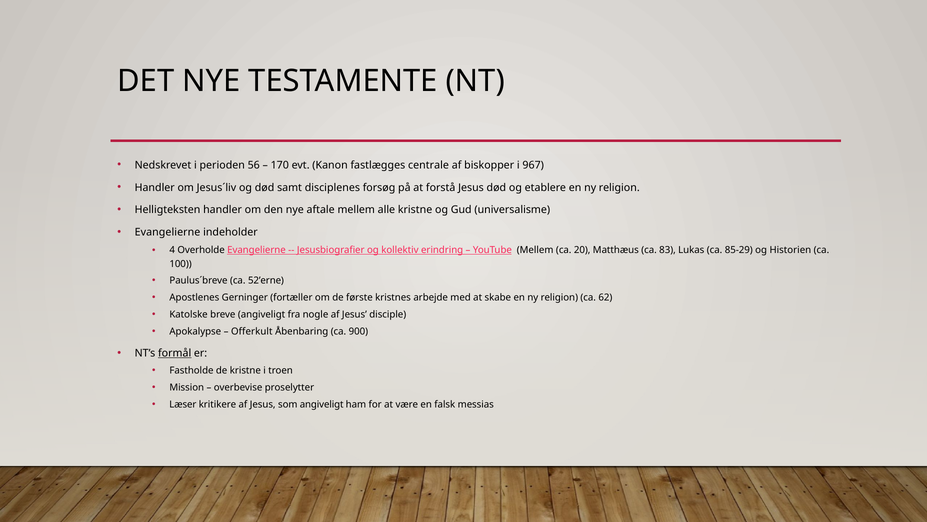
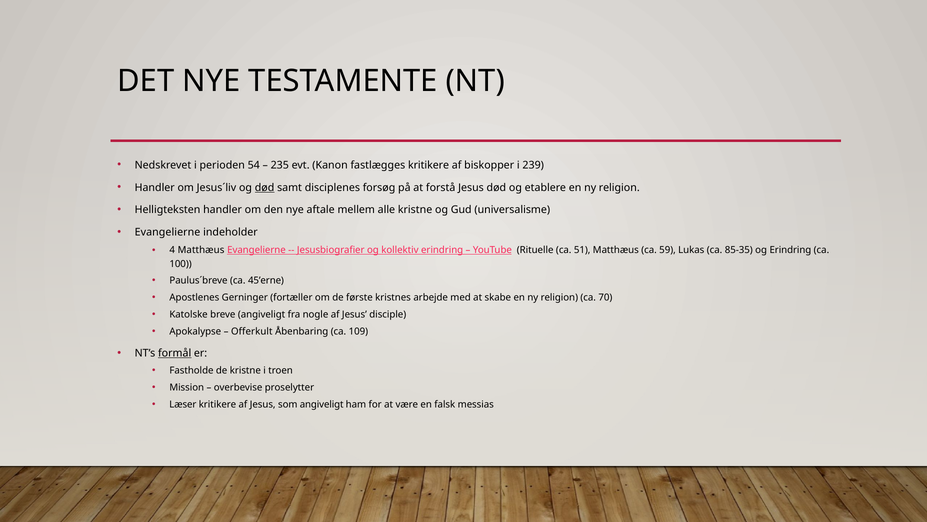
56: 56 -> 54 (254, 165)
170: 170 -> 235 (280, 165)
fastlægges centrale: centrale -> kritikere (429, 165)
967: 967 -> 239 (533, 165)
død underline: none -> present (265, 187)
4 Overholde: Overholde -> Matthæus (201, 250)
YouTube Mellem: Mellem -> Rituelle (535, 250)
20: 20 -> 51 (582, 250)
83: 83 -> 59 (667, 250)
85-29: 85-29 -> 85-35 (739, 250)
og Historien: Historien -> Erindring (790, 250)
52’erne: 52’erne -> 45’erne (266, 280)
62: 62 -> 70 (605, 297)
900: 900 -> 109 (358, 331)
